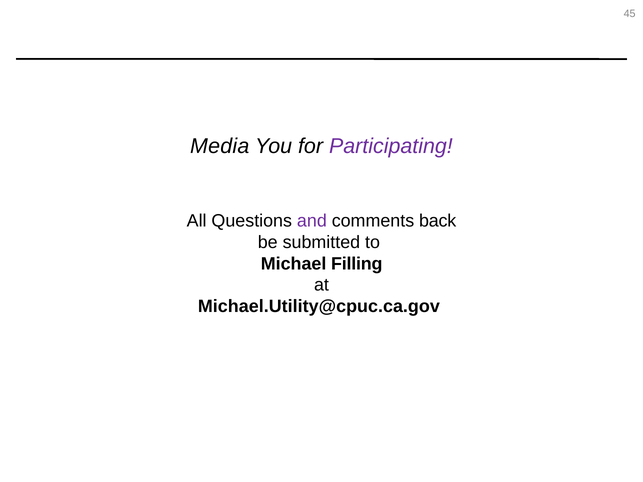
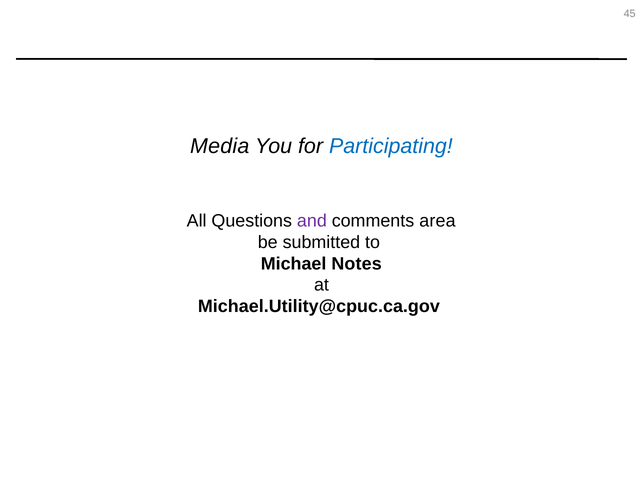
Participating colour: purple -> blue (391, 146)
back: back -> area (437, 221)
Filling: Filling -> Notes (357, 264)
